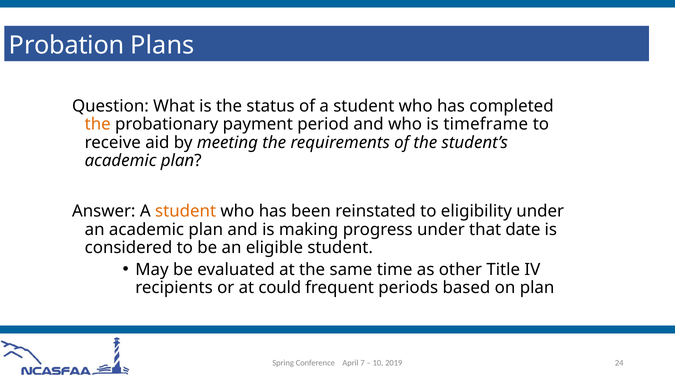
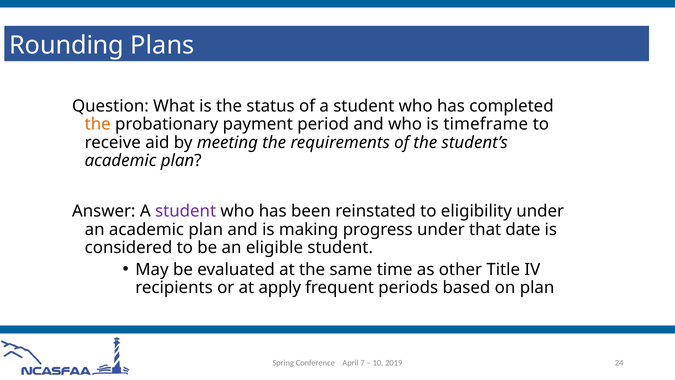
Probation: Probation -> Rounding (67, 45)
student colour: orange -> purple (186, 211)
could: could -> apply (280, 288)
